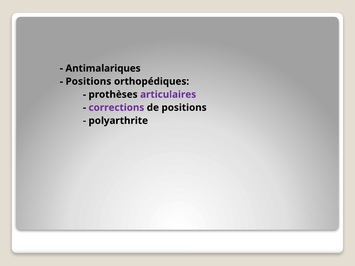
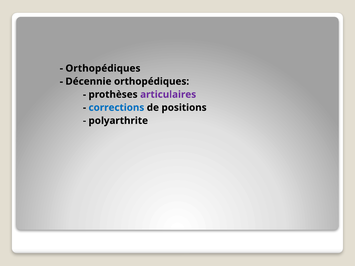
Antimalariques: Antimalariques -> Orthopédiques (103, 68)
Positions: Positions -> Décennie (88, 81)
corrections colour: purple -> blue (116, 108)
